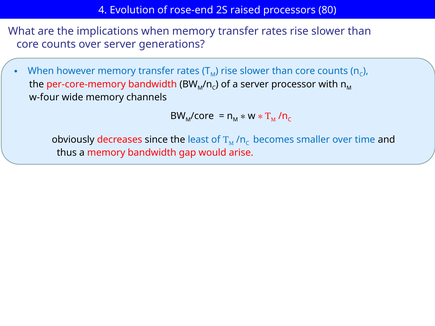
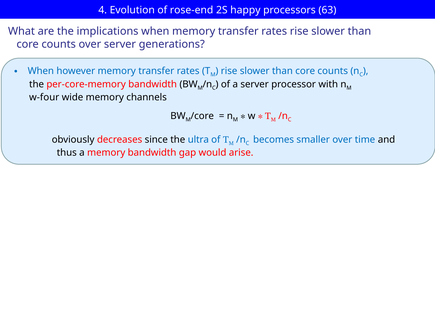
raised: raised -> happy (245, 10)
80: 80 -> 63 (327, 10)
least: least -> ultra (198, 140)
